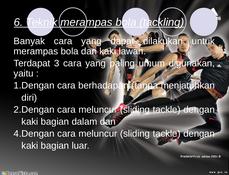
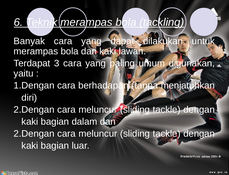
4.Dengan: 4.Dengan -> 2.Dengan (34, 134)
